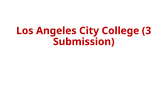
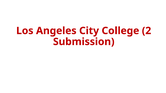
3: 3 -> 2 (147, 31)
